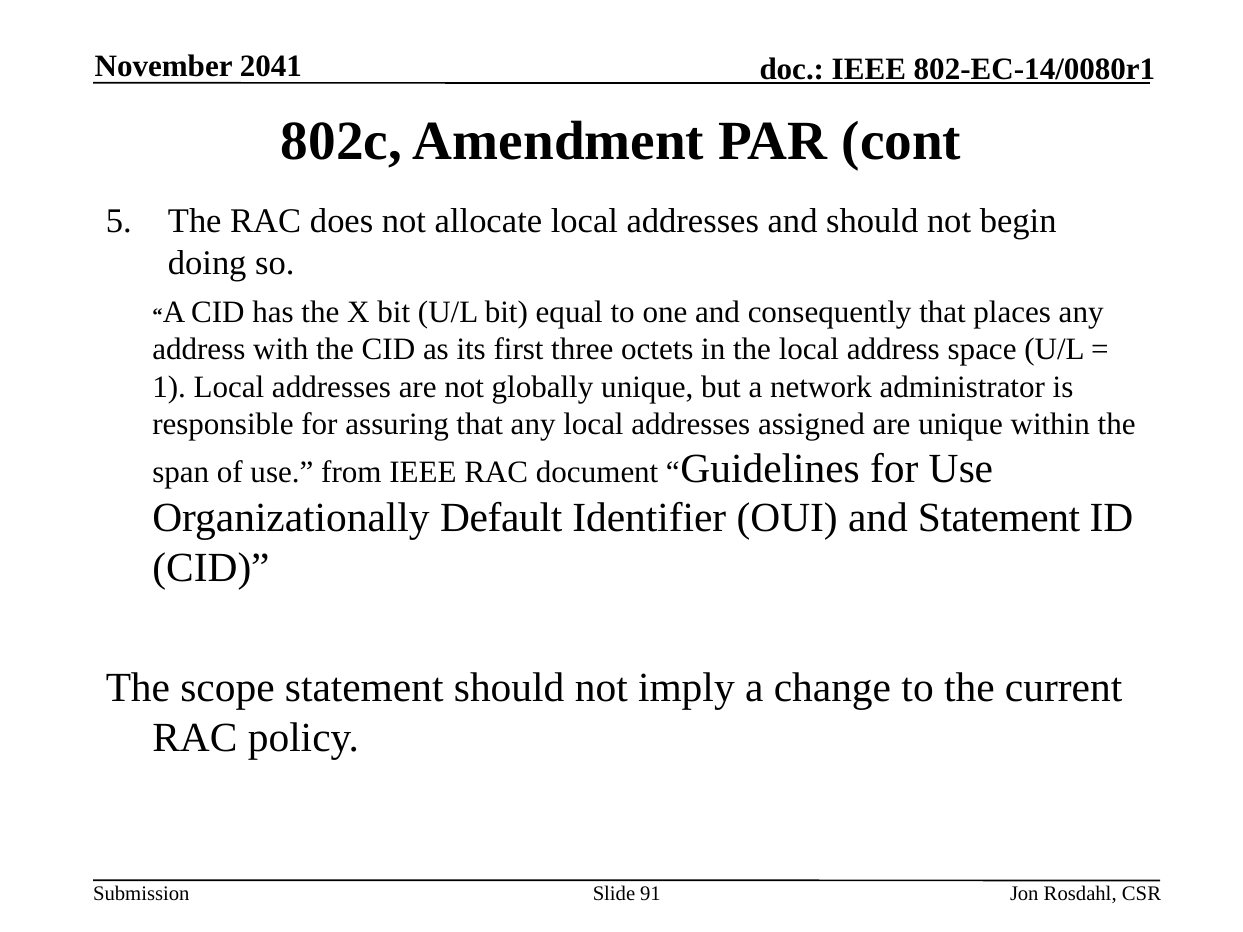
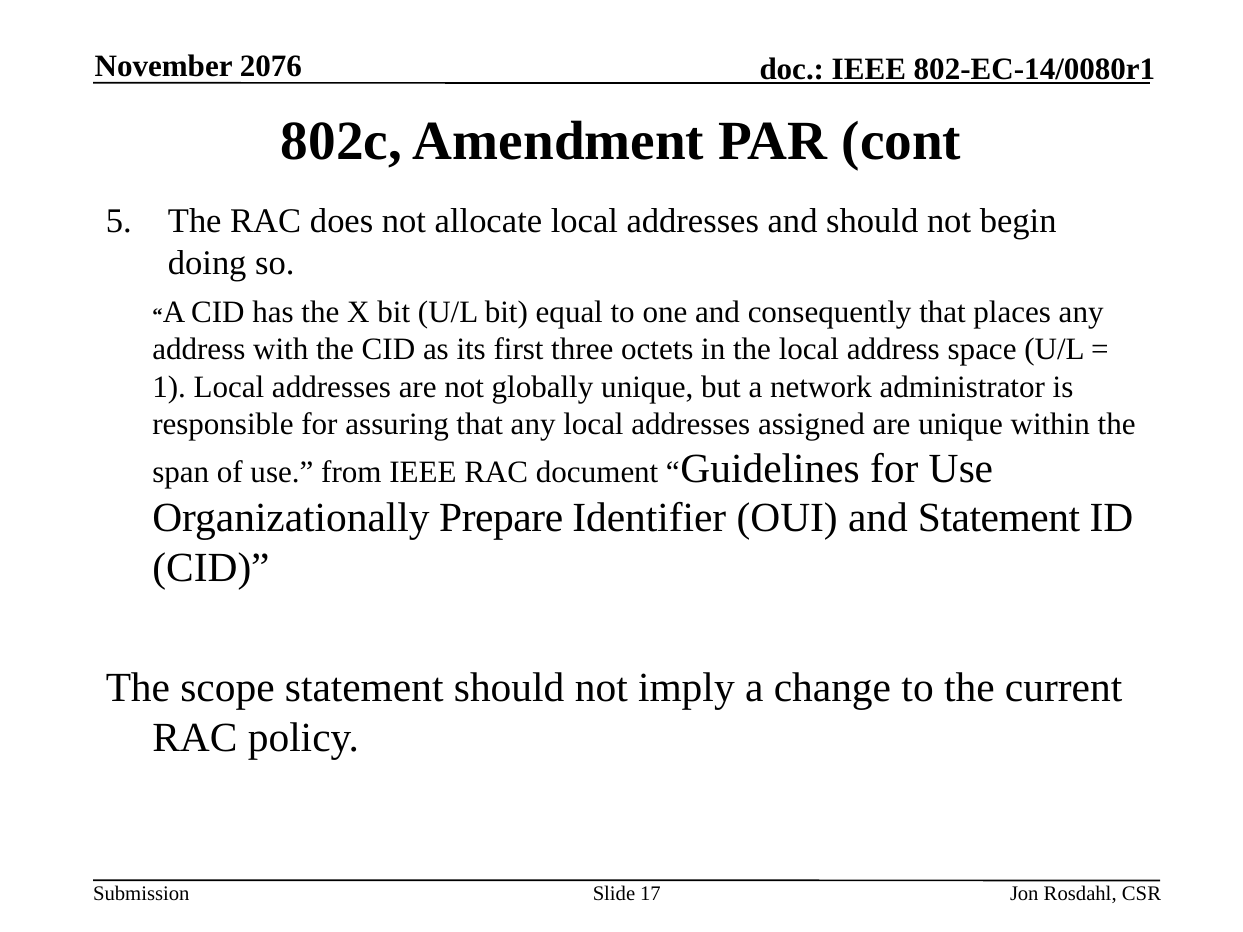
2041: 2041 -> 2076 (271, 66)
Default: Default -> Prepare (501, 518)
91: 91 -> 17 (650, 894)
